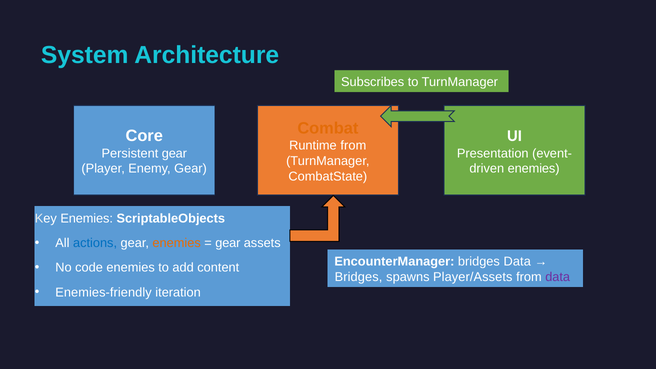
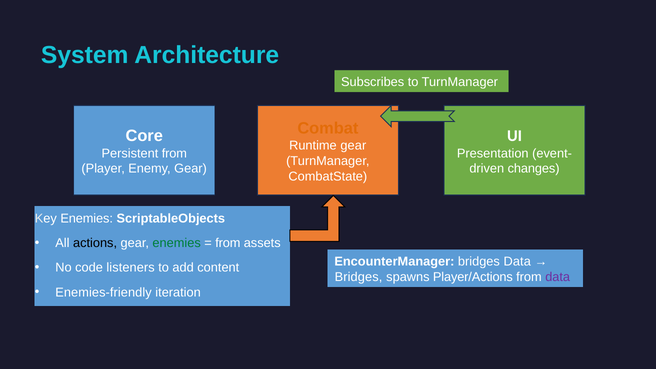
Runtime from: from -> gear (353, 146)
Persistent gear: gear -> from (174, 153)
enemies: enemies -> changes (534, 169)
actions colour: blue -> black (95, 243)
enemies colour: orange -> green (177, 243)
gear: gear -> from (228, 243)
code enemies: enemies -> listeners (131, 268)
Player/Assets: Player/Assets -> Player/Actions (473, 277)
